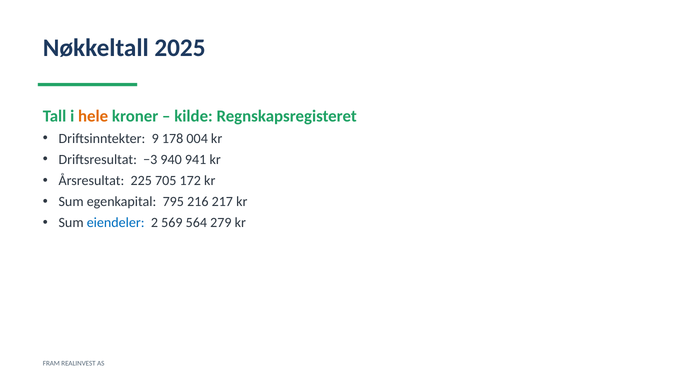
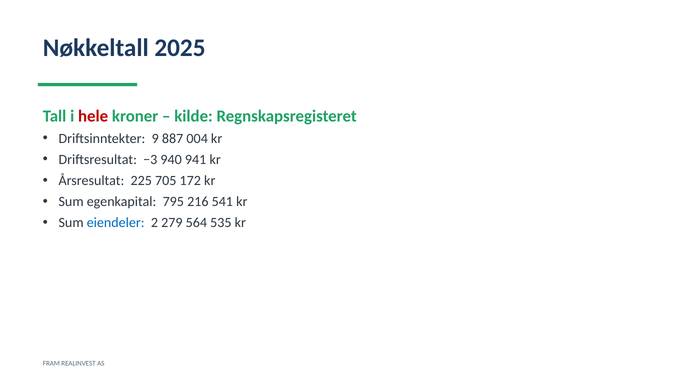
hele colour: orange -> red (93, 116)
178: 178 -> 887 (173, 138)
217: 217 -> 541 (222, 202)
569: 569 -> 279 (172, 223)
279: 279 -> 535 (221, 223)
